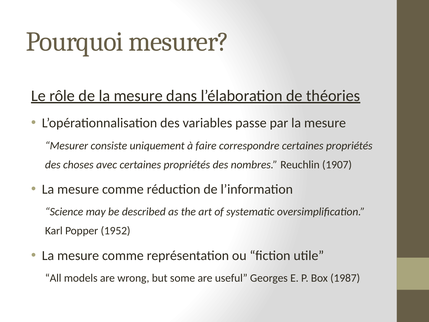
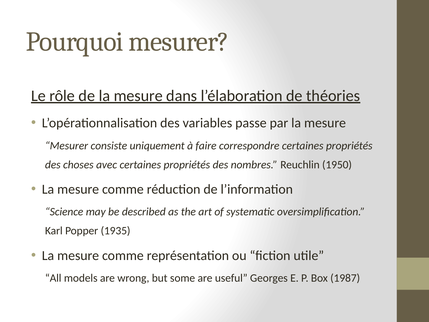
1907: 1907 -> 1950 (337, 165)
1952: 1952 -> 1935 (116, 231)
